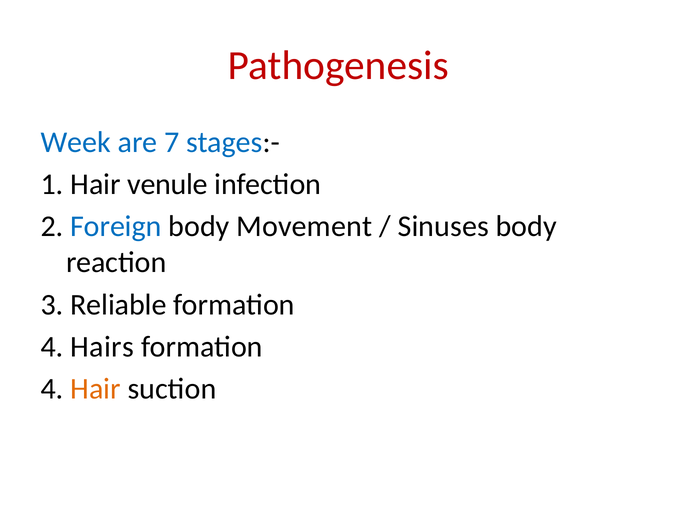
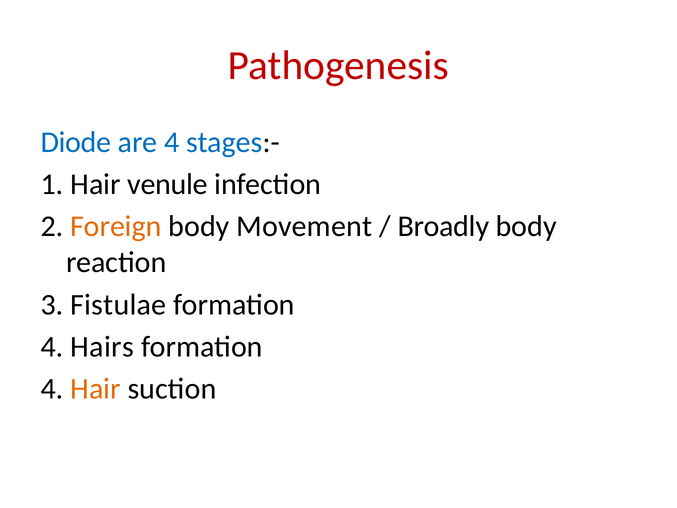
Week: Week -> Diode (76, 142)
are 7: 7 -> 4 (172, 142)
Foreign colour: blue -> orange (116, 226)
Sinuses: Sinuses -> Broadly (443, 226)
Reliable: Reliable -> Fistulae (118, 305)
